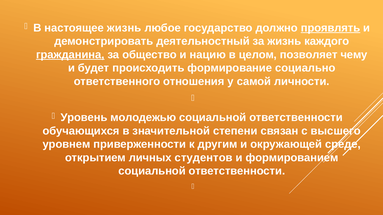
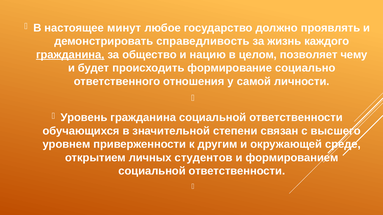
настоящее жизнь: жизнь -> минут (124, 28)
проявлять underline: present -> none (331, 28)
деятельностный: деятельностный -> справедливость (203, 41)
Уровень молодежью: молодежью -> гражданина (143, 118)
